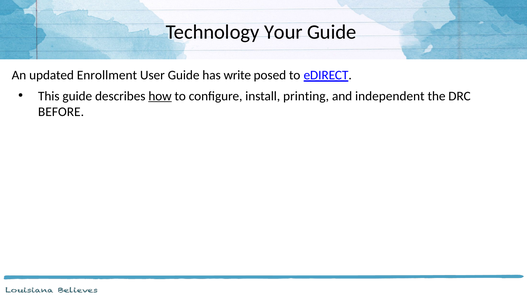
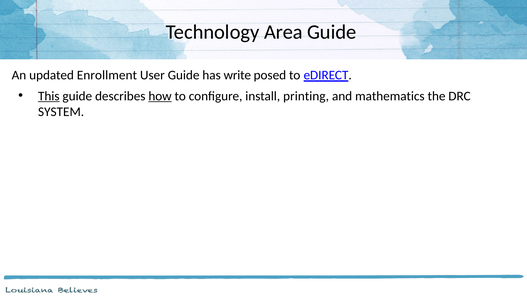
Your: Your -> Area (283, 32)
This underline: none -> present (49, 96)
independent: independent -> mathematics (390, 96)
BEFORE: BEFORE -> SYSTEM (61, 112)
